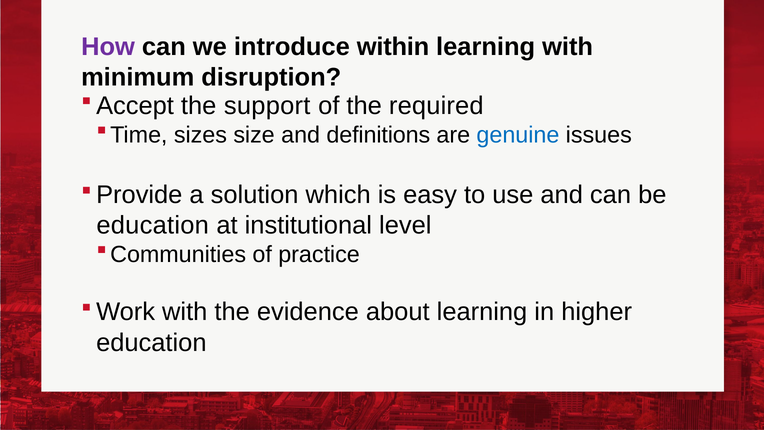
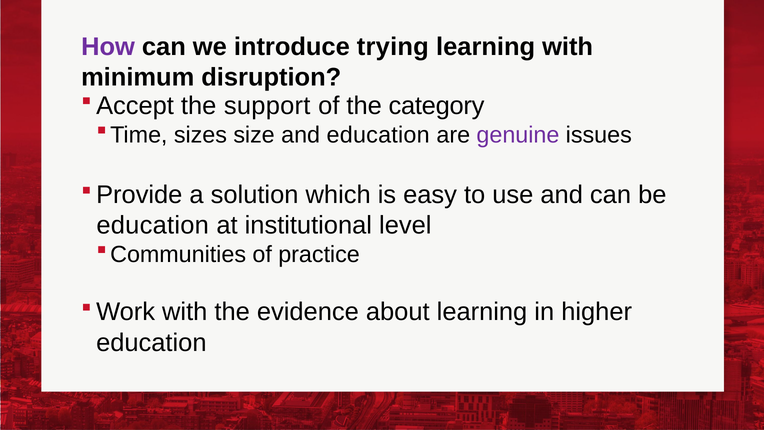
within: within -> trying (393, 47)
required: required -> category (436, 106)
and definitions: definitions -> education (378, 135)
genuine colour: blue -> purple (518, 135)
